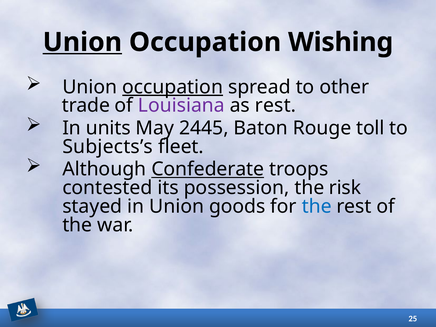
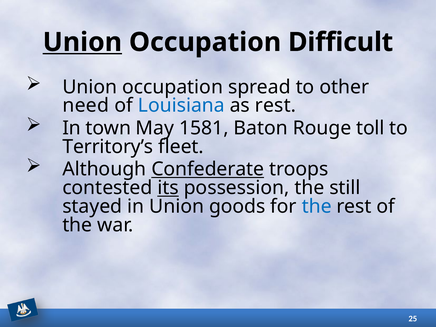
Wishing: Wishing -> Difficult (341, 42)
occupation underline: present -> none (173, 87)
trade: trade -> need (86, 106)
Louisiana colour: purple -> blue (181, 106)
units: units -> town (108, 128)
2445: 2445 -> 1581 (204, 128)
Subjects’s: Subjects’s -> Territory’s (108, 147)
its underline: none -> present (168, 188)
risk: risk -> still (345, 188)
